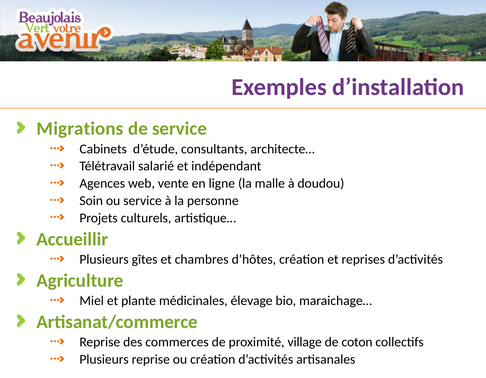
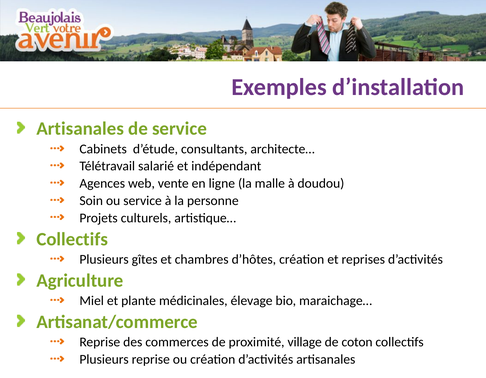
Migrations: Migrations -> Artisanales (80, 129)
Accueillir: Accueillir -> Collectifs (72, 240)
